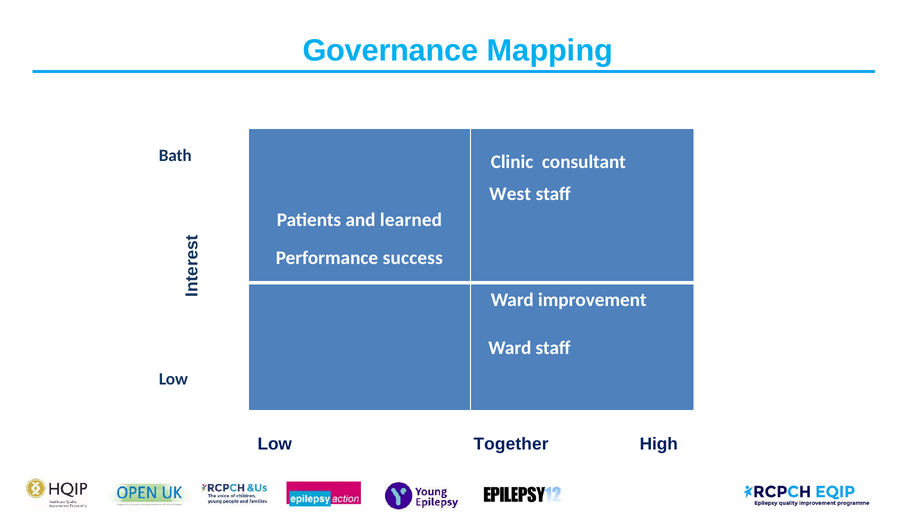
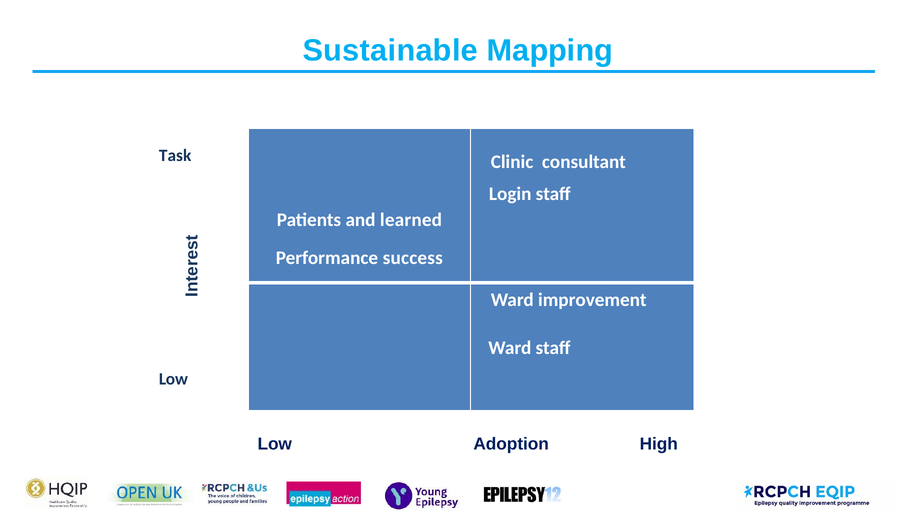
Governance: Governance -> Sustainable (390, 51)
Bath: Bath -> Task (175, 156)
West: West -> Login (510, 194)
Together: Together -> Adoption (511, 444)
